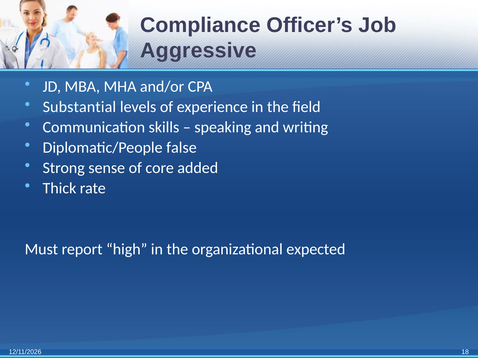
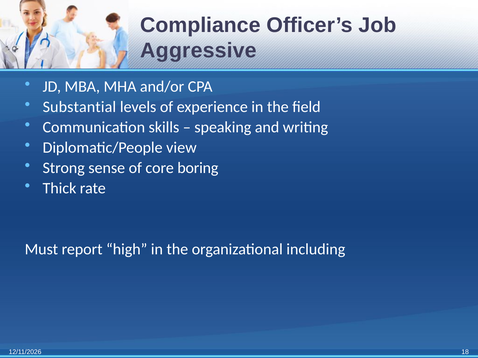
false: false -> view (181, 148)
added: added -> boring (198, 168)
expected: expected -> including (316, 250)
